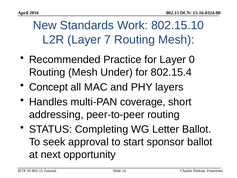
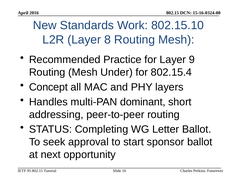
7: 7 -> 8 (108, 40)
0: 0 -> 9 (192, 60)
coverage: coverage -> dominant (143, 102)
